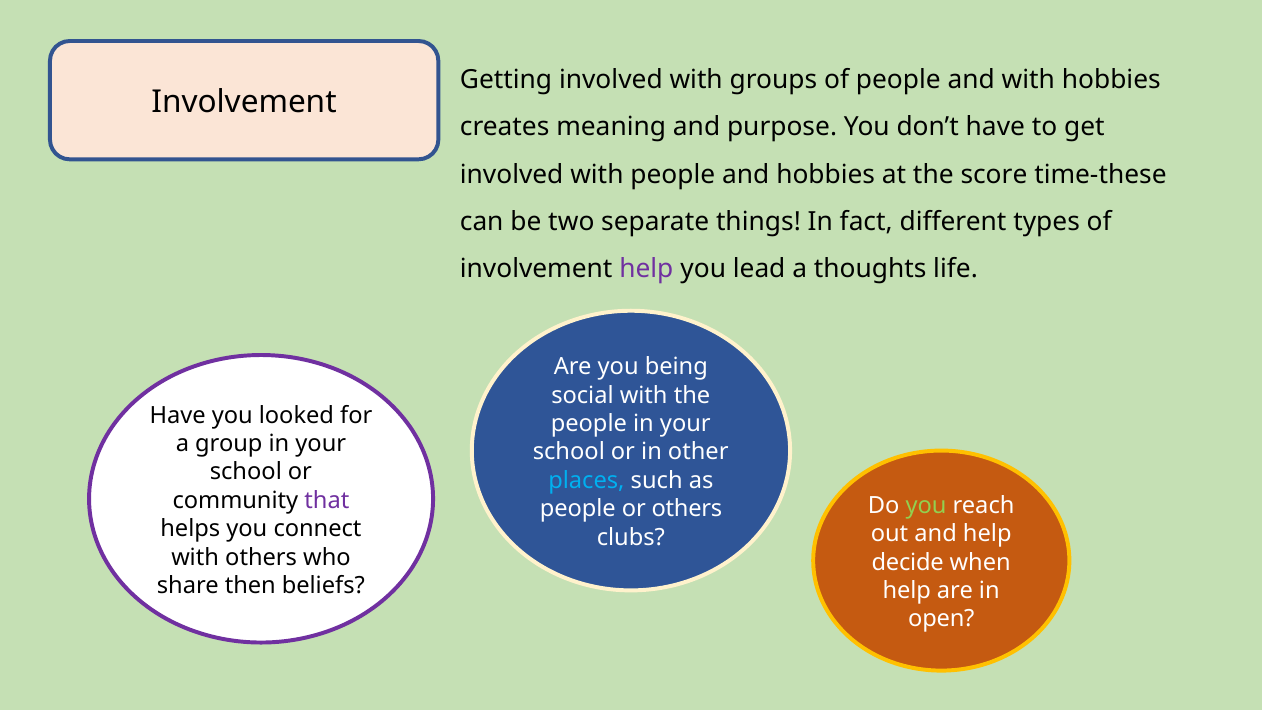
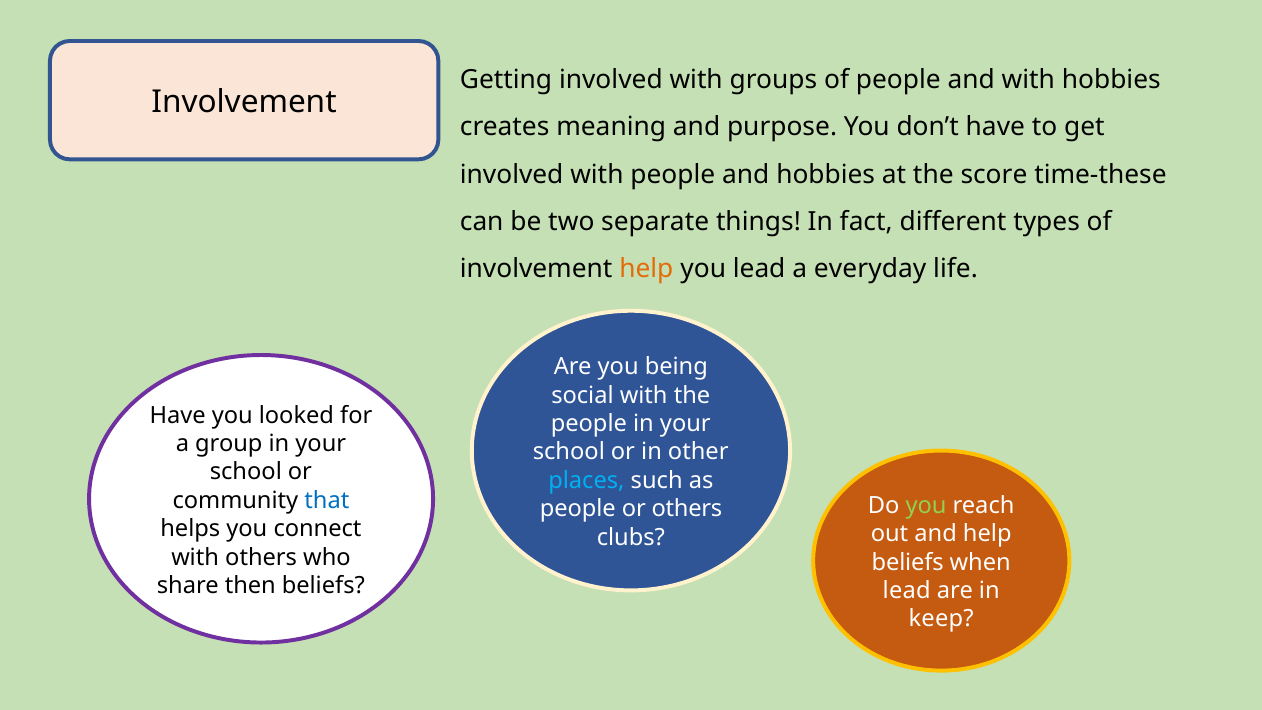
help colour: purple -> orange (646, 269)
thoughts: thoughts -> everyday (870, 269)
that colour: purple -> blue (327, 500)
decide: decide -> beliefs (908, 562)
help: help -> lead (907, 590)
open: open -> keep (941, 619)
